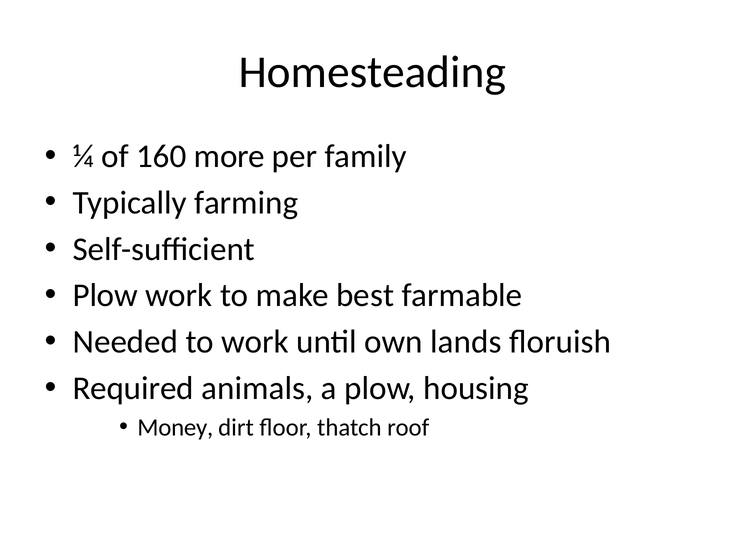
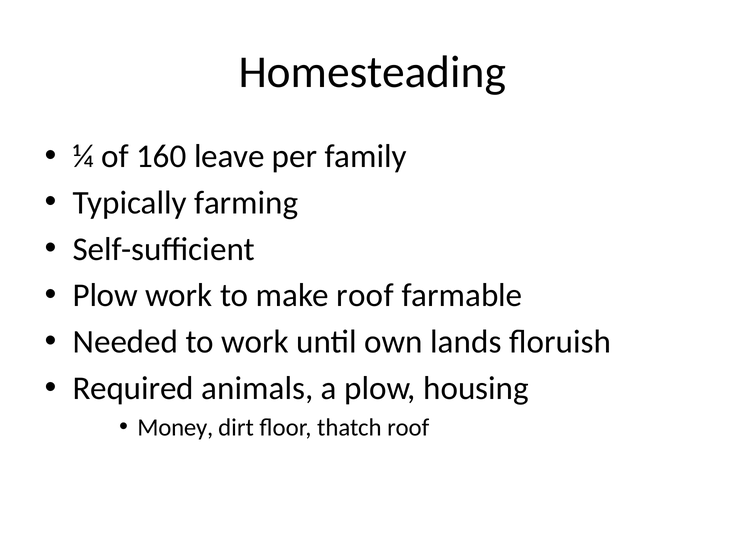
more: more -> leave (229, 156)
make best: best -> roof (365, 295)
